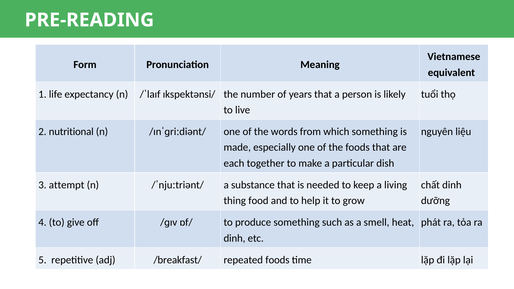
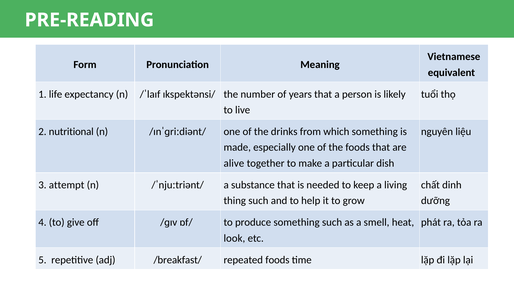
words: words -> drinks (284, 132)
each: each -> alive (234, 163)
thing food: food -> such (258, 201)
dinh: dinh -> look (234, 238)
